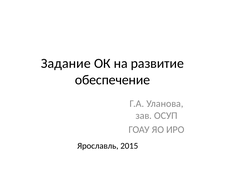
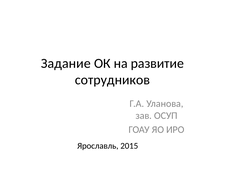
обеспечение: обеспечение -> сотрудников (112, 80)
